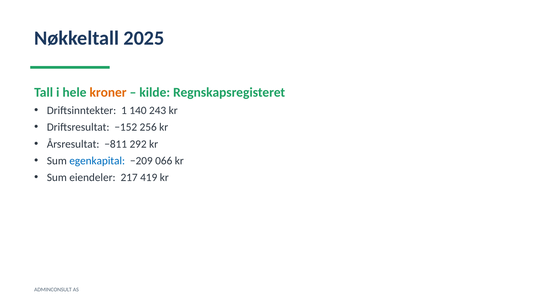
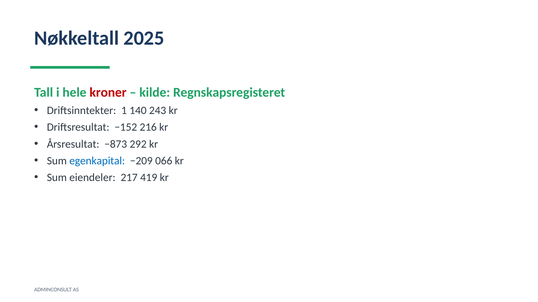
kroner colour: orange -> red (108, 93)
256: 256 -> 216 (148, 127)
−811: −811 -> −873 (116, 144)
